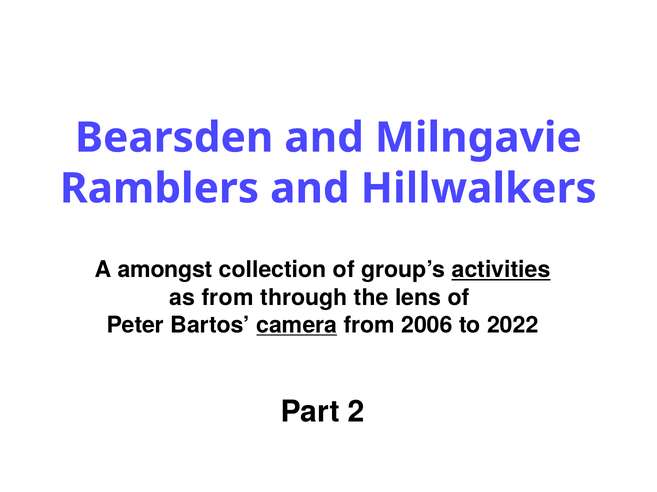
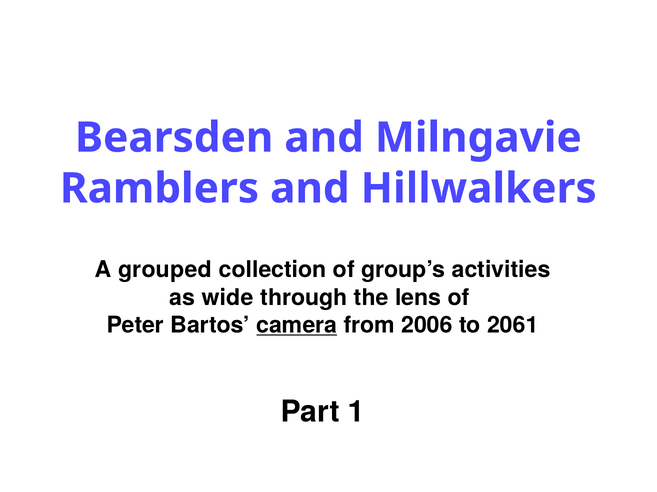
amongst: amongst -> grouped (165, 270)
activities underline: present -> none (501, 270)
as from: from -> wide (228, 298)
2022: 2022 -> 2061 (513, 326)
2: 2 -> 1 (356, 412)
